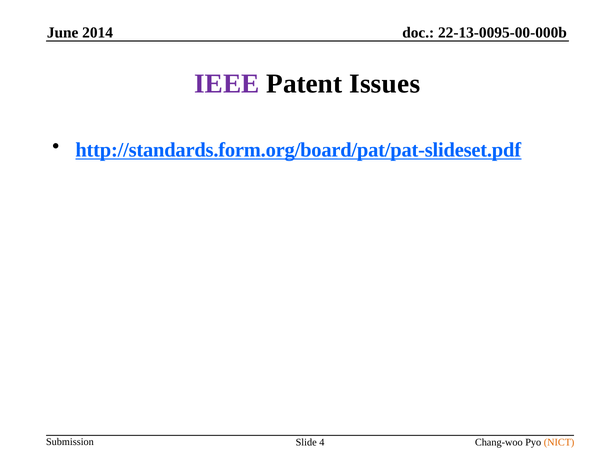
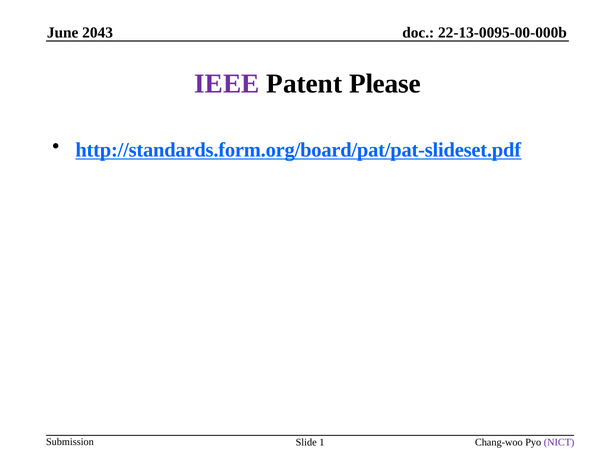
2014: 2014 -> 2043 (98, 33)
Issues: Issues -> Please (385, 84)
4: 4 -> 1 (322, 442)
NICT colour: orange -> purple (559, 442)
